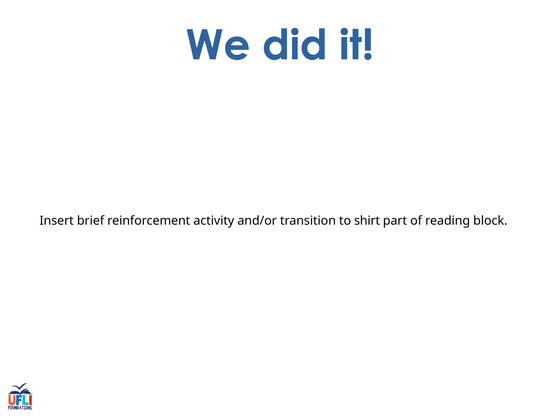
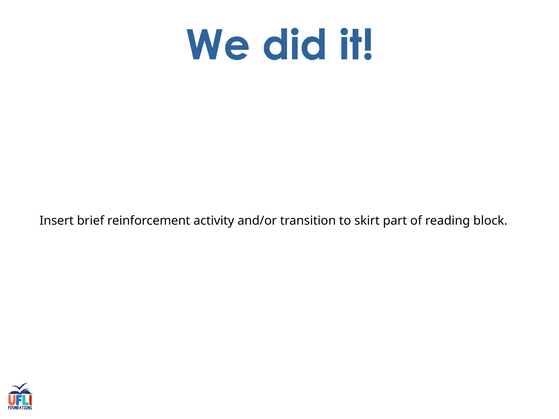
shirt: shirt -> skirt (367, 221)
